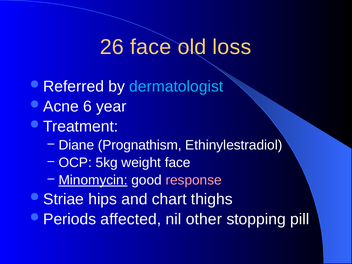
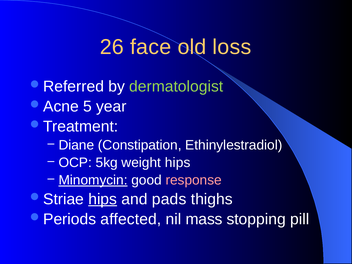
dermatologist colour: light blue -> light green (176, 86)
6: 6 -> 5 (87, 106)
Prognathism: Prognathism -> Constipation (140, 145)
weight face: face -> hips (178, 163)
hips underline: none -> present (103, 199)
chart: chart -> pads (169, 199)
other: other -> mass (204, 219)
